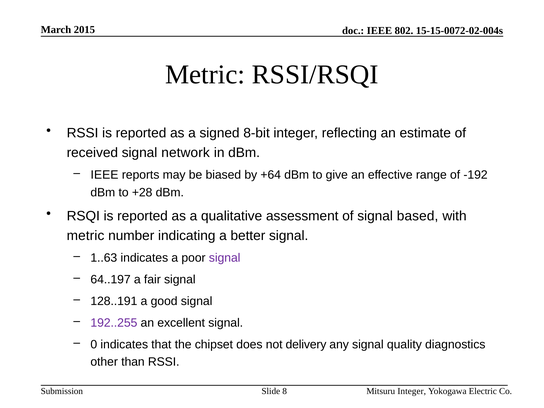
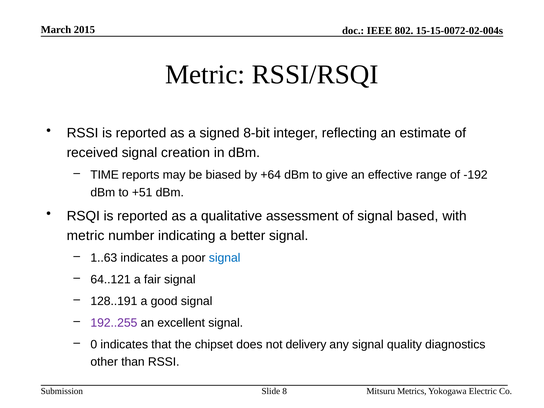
network: network -> creation (186, 153)
IEEE: IEEE -> TIME (105, 175)
+28: +28 -> +51 (142, 192)
signal colour: purple -> blue (225, 258)
64..197: 64..197 -> 64..121 (111, 280)
Mitsuru Integer: Integer -> Metrics (412, 391)
